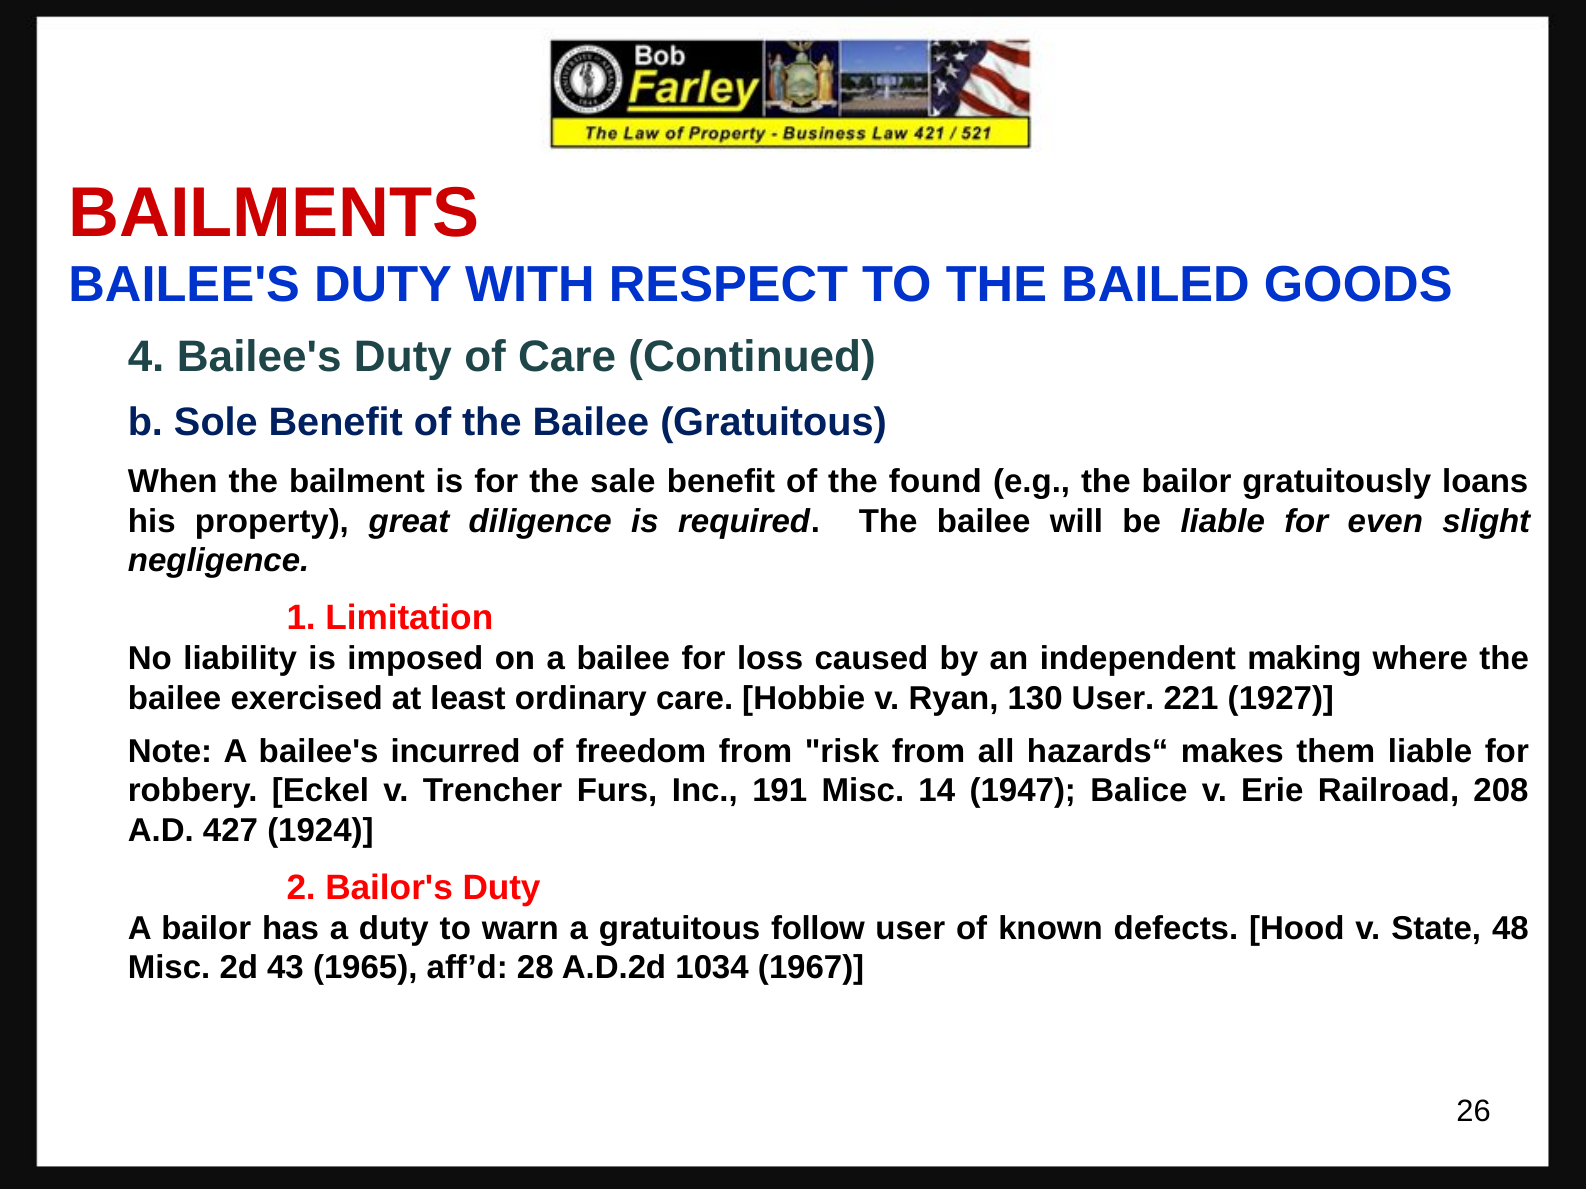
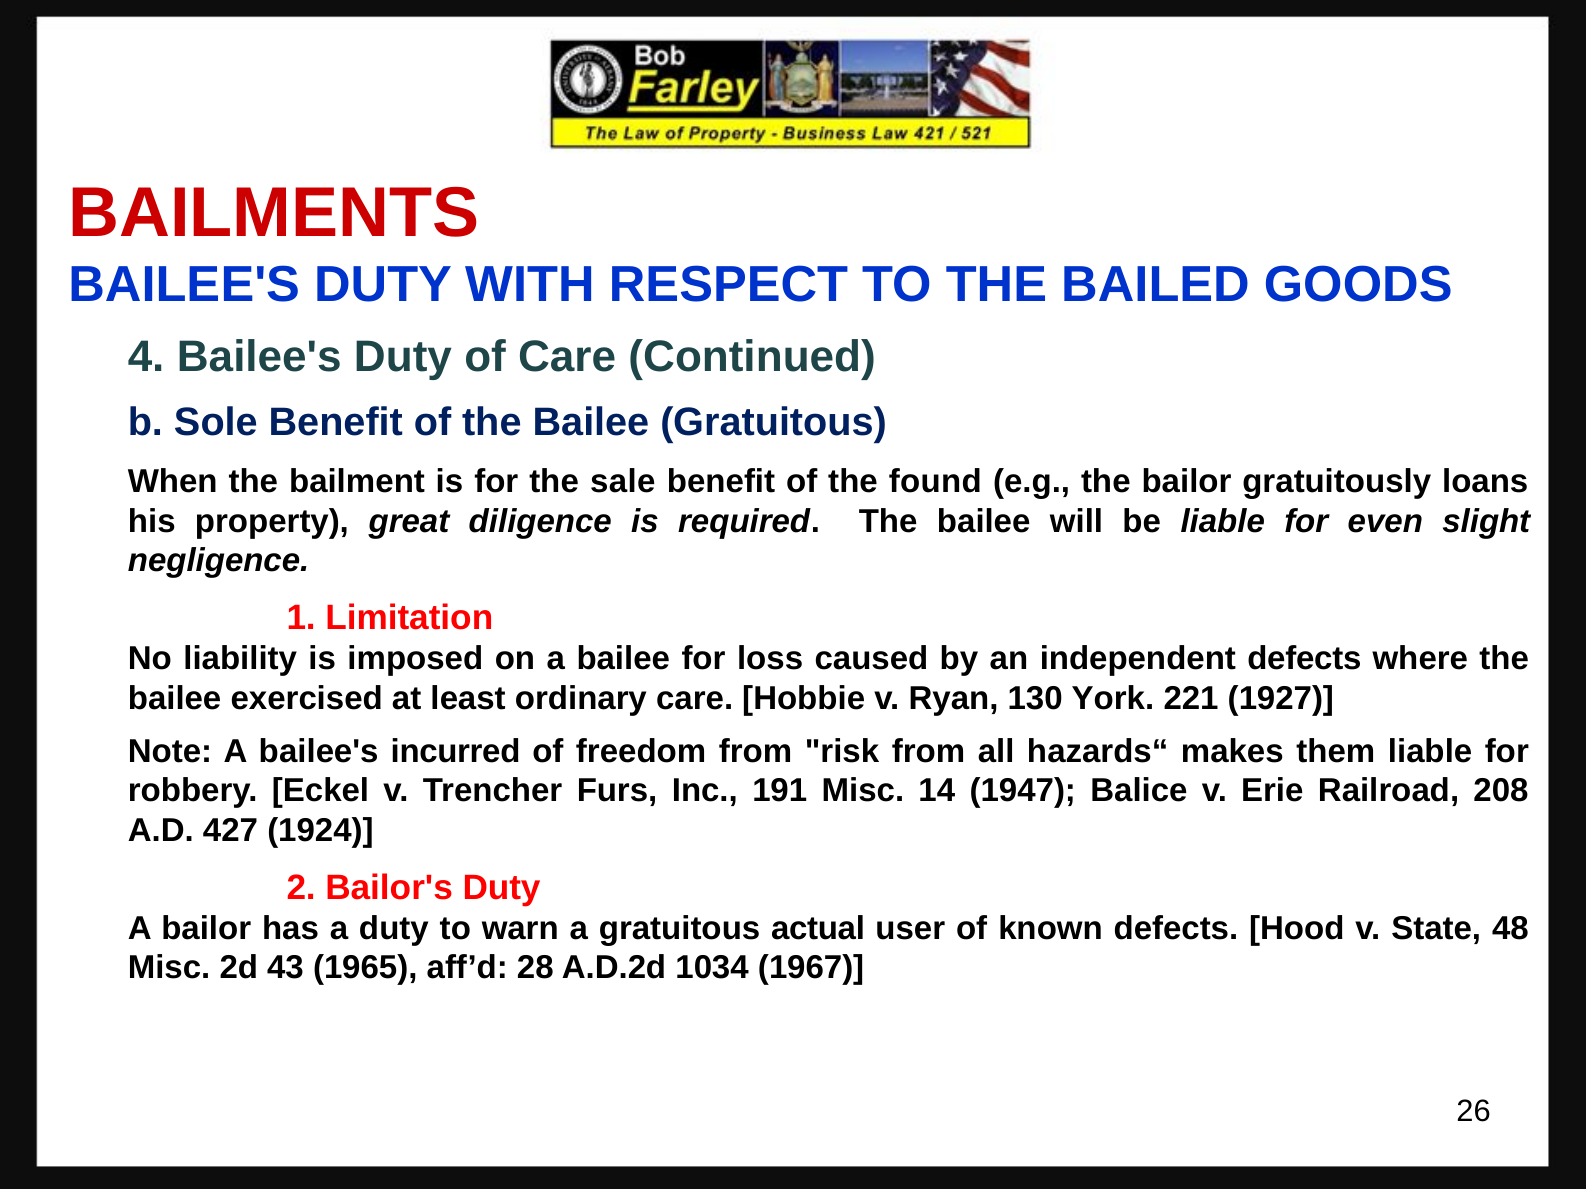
independent making: making -> defects (1304, 659)
130 User: User -> York (1113, 699)
follow: follow -> actual (818, 929)
